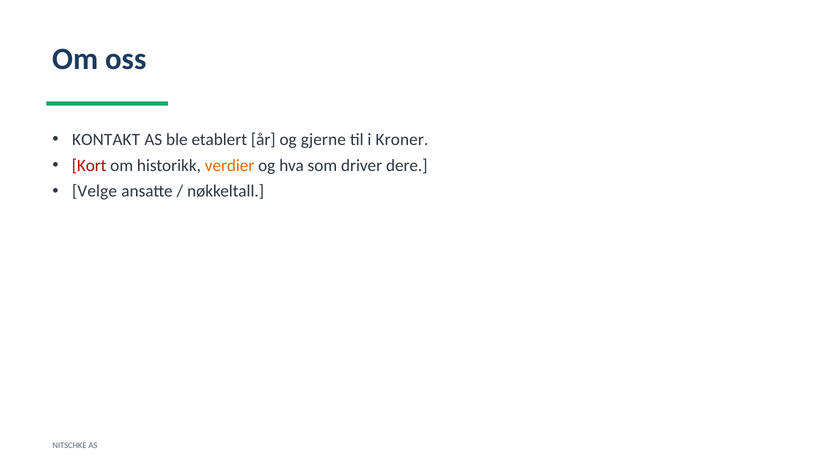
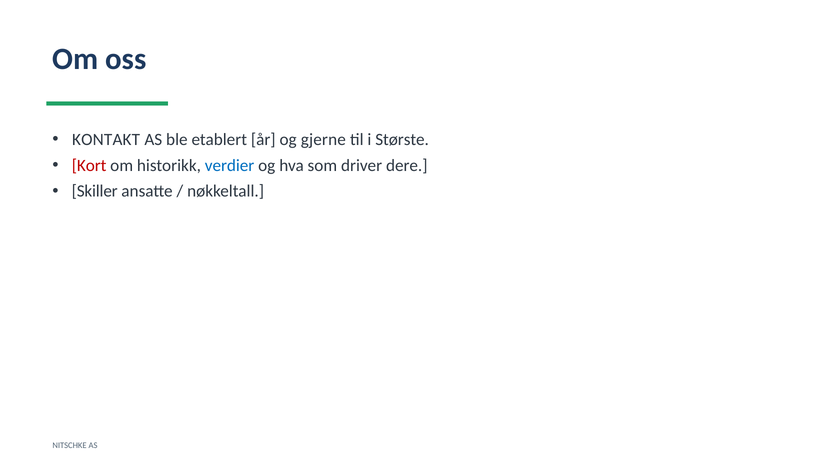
Kroner: Kroner -> Største (402, 140)
verdier colour: orange -> blue (230, 165)
Velge: Velge -> Skiller (95, 191)
